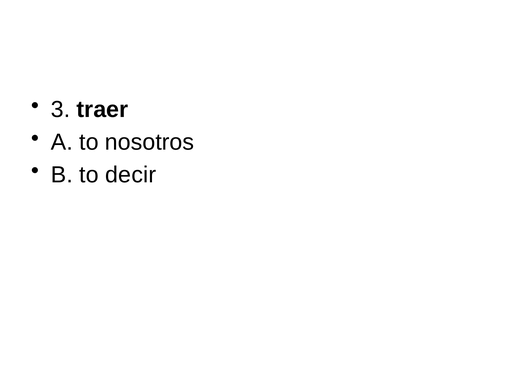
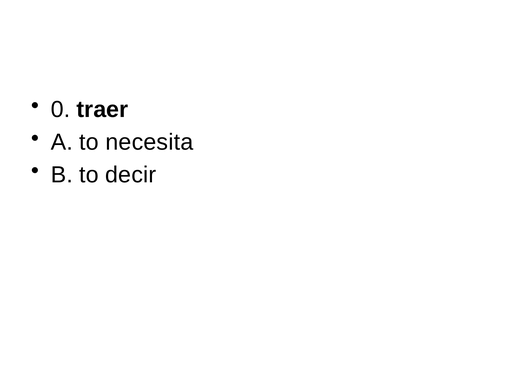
3: 3 -> 0 (61, 110)
nosotros: nosotros -> necesita (149, 142)
